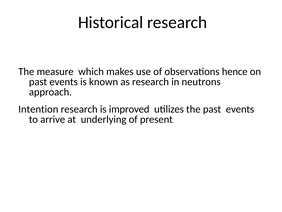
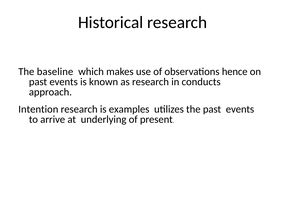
measure: measure -> baseline (55, 72)
neutrons: neutrons -> conducts (201, 82)
improved: improved -> examples (129, 109)
